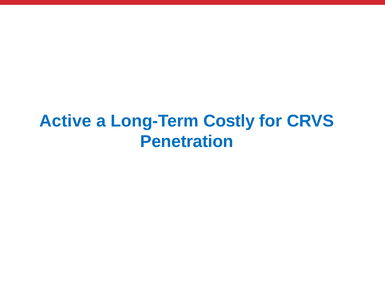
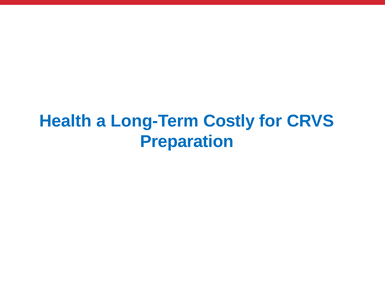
Active: Active -> Health (65, 121)
Penetration: Penetration -> Preparation (187, 142)
